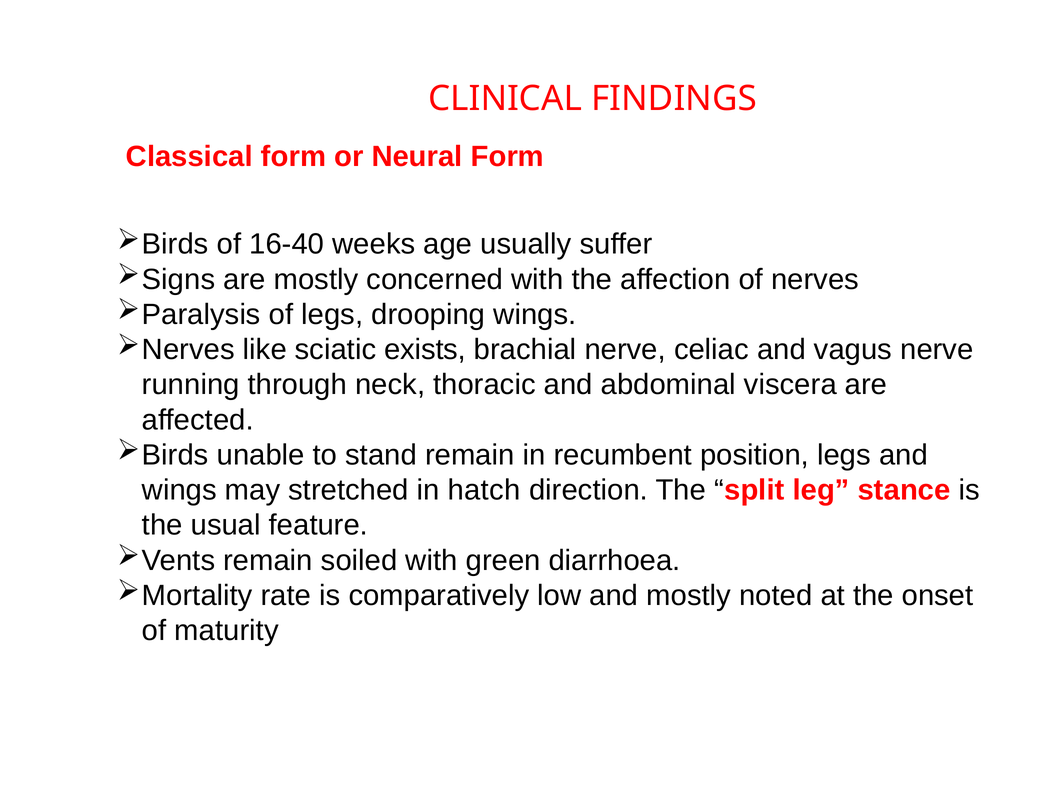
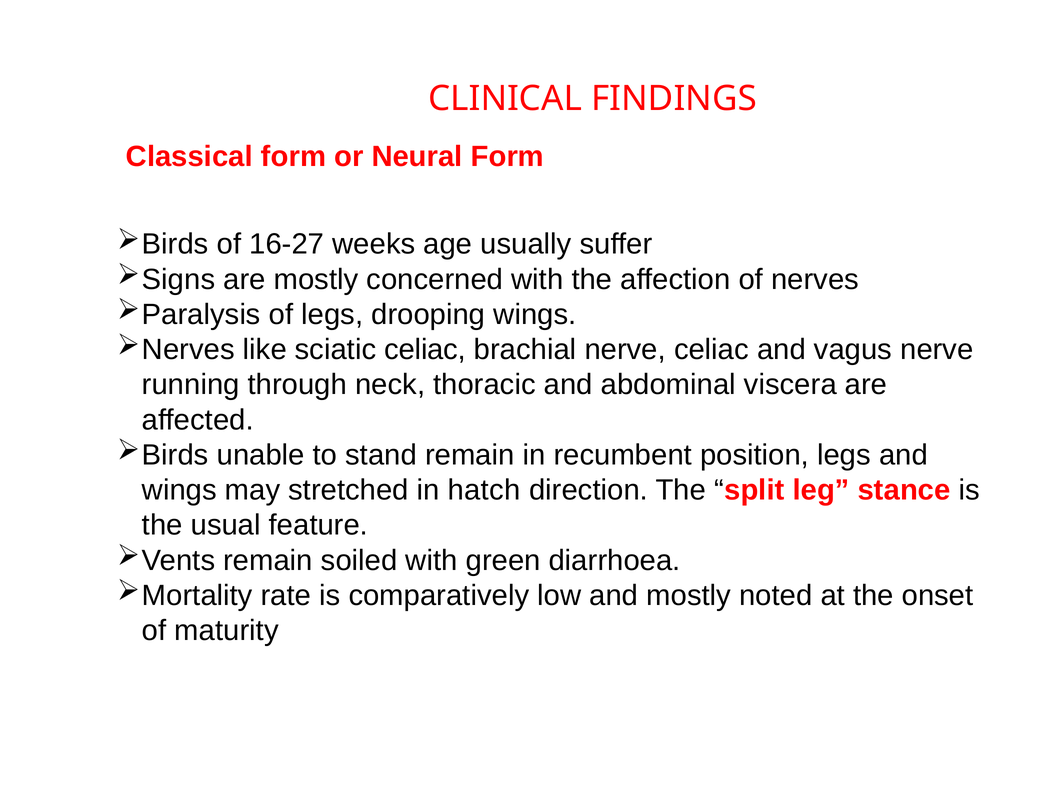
16-40: 16-40 -> 16-27 (287, 244)
sciatic exists: exists -> celiac (425, 349)
